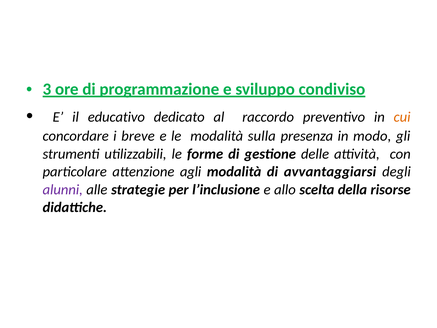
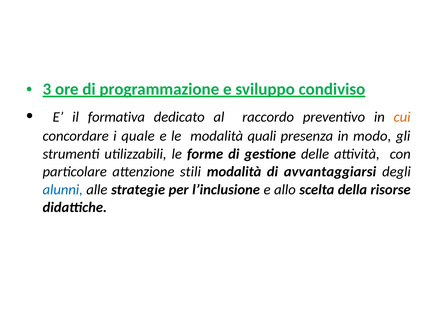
educativo: educativo -> formativa (116, 117)
breve: breve -> quale (138, 136)
sulla: sulla -> quali (262, 136)
agli: agli -> stili (190, 172)
alunni colour: purple -> blue (63, 189)
